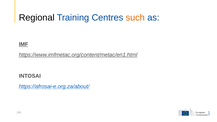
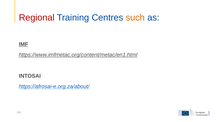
Regional colour: black -> red (37, 18)
